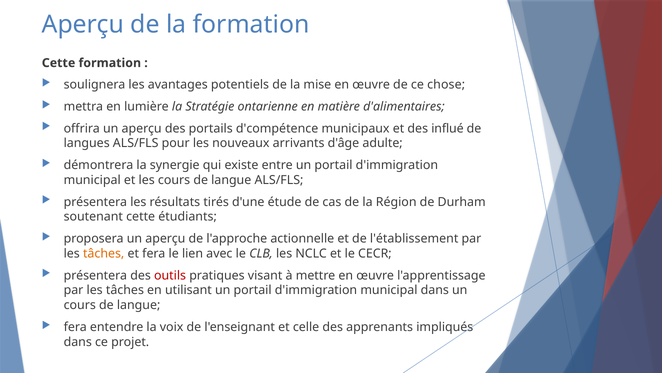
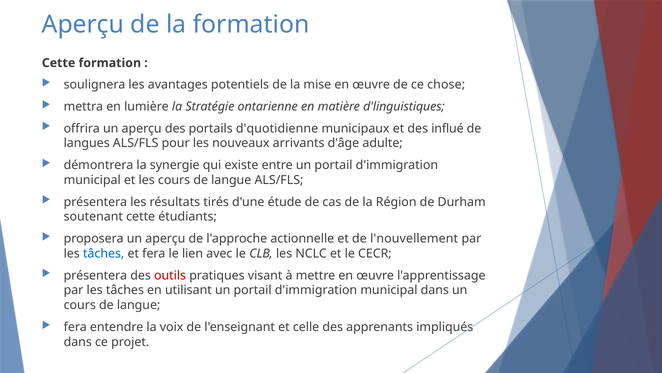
d'alimentaires: d'alimentaires -> d'linguistiques (404, 106)
d'compétence: d'compétence -> d'quotidienne (277, 128)
l'établissement: l'établissement -> l'nouvellement (414, 238)
tâches colour: orange -> blue (104, 253)
